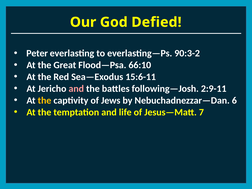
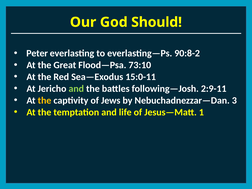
Defied: Defied -> Should (157, 22)
90:3-2: 90:3-2 -> 90:8-2 (187, 53)
66:10: 66:10 -> 73:10 (140, 65)
15:6-11: 15:6-11 -> 15:0-11 (141, 77)
and colour: pink -> light green (76, 89)
6: 6 -> 3 (234, 100)
7: 7 -> 1 (201, 112)
